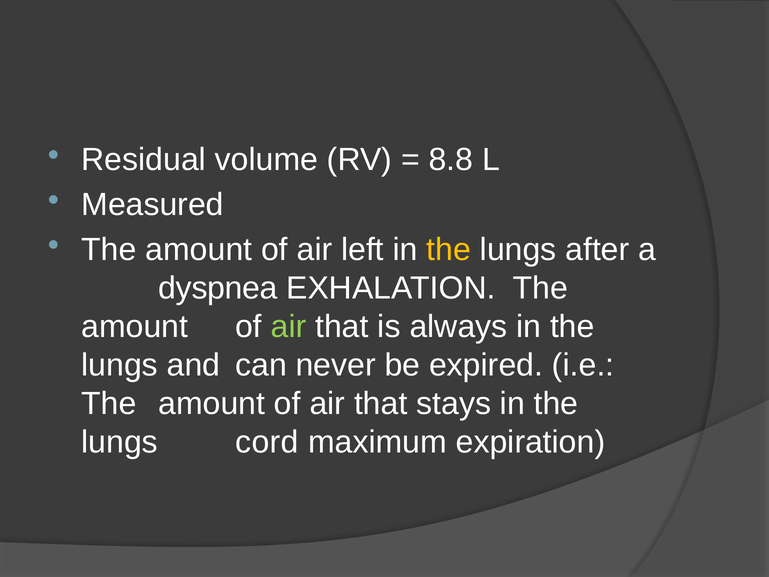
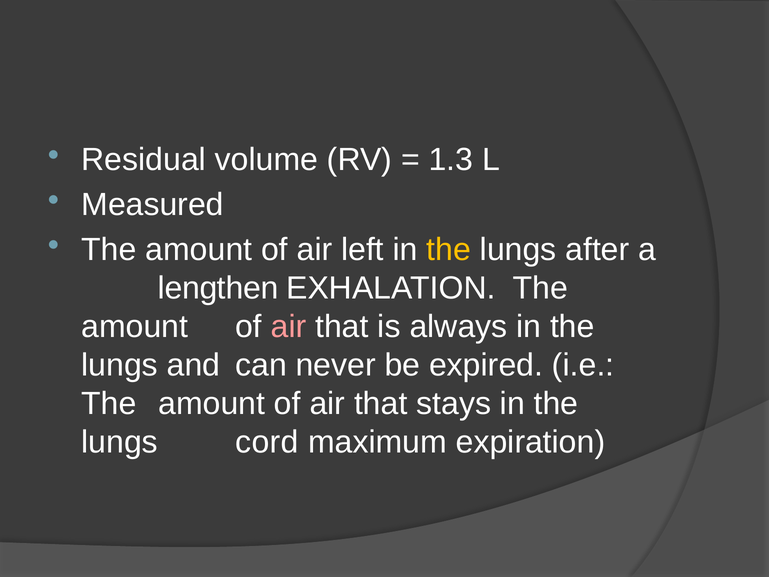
8.8: 8.8 -> 1.3 (451, 160)
dyspnea: dyspnea -> lengthen (218, 288)
air colour: light green -> pink (289, 326)
